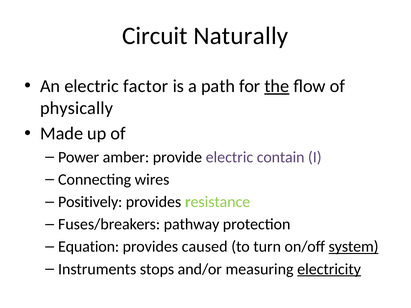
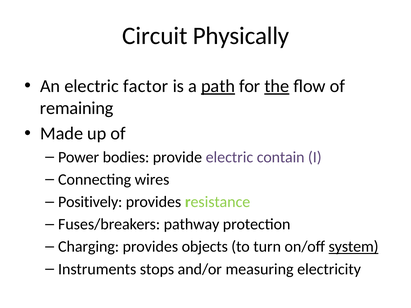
Naturally: Naturally -> Physically (241, 36)
path underline: none -> present (218, 86)
physically: physically -> remaining (77, 108)
amber: amber -> bodies (126, 157)
Equation: Equation -> Charging (89, 247)
caused: caused -> objects (205, 247)
electricity underline: present -> none (329, 269)
